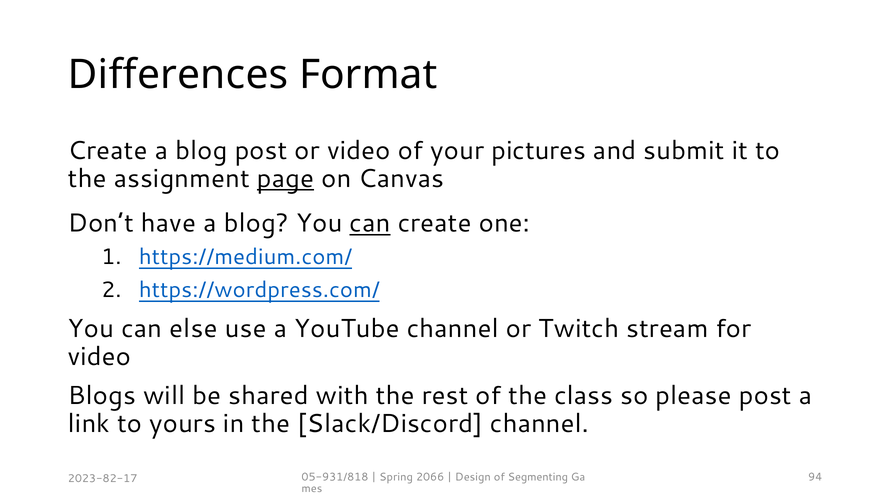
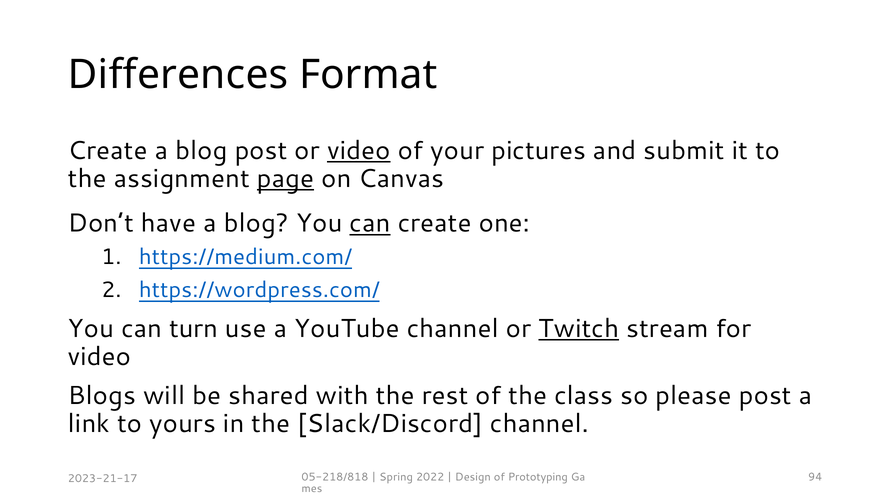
video underline: none -> present (359, 150)
else: else -> turn (194, 328)
Twitch underline: none -> present (579, 328)
05-931/818: 05-931/818 -> 05-218/818 (335, 477)
2066: 2066 -> 2022 (430, 477)
Segmenting: Segmenting -> Prototyping (538, 477)
2023-82-17: 2023-82-17 -> 2023-21-17 (103, 478)
